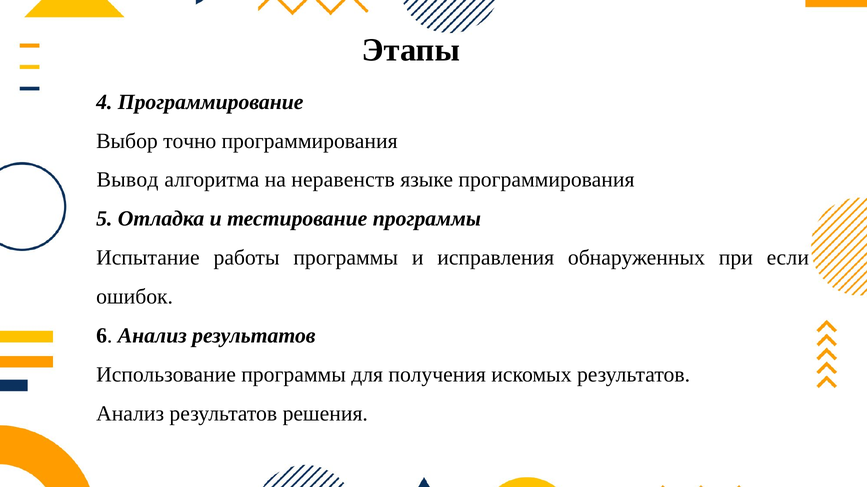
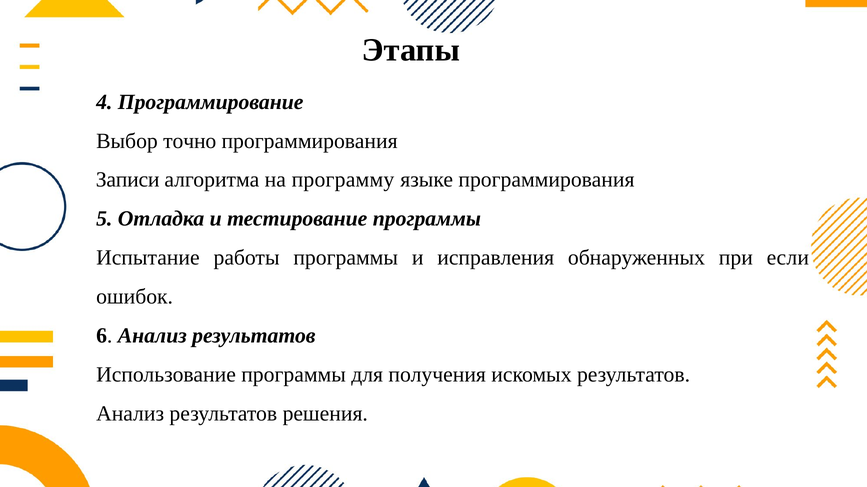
Вывод: Вывод -> Записи (128, 180)
неравенств: неравенств -> программу (343, 180)
